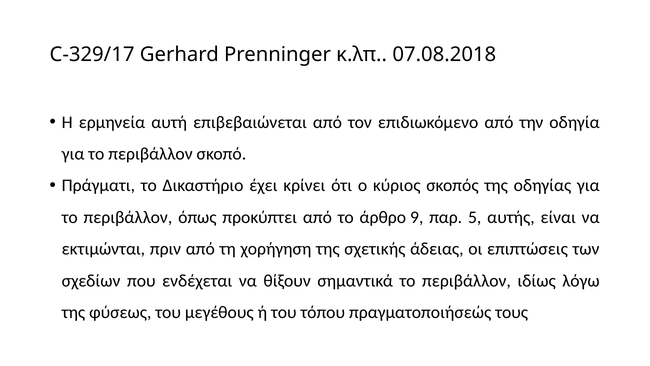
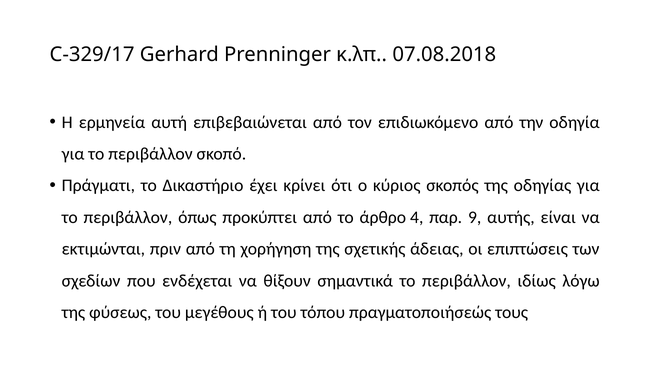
9: 9 -> 4 (417, 217)
5: 5 -> 9 (475, 217)
